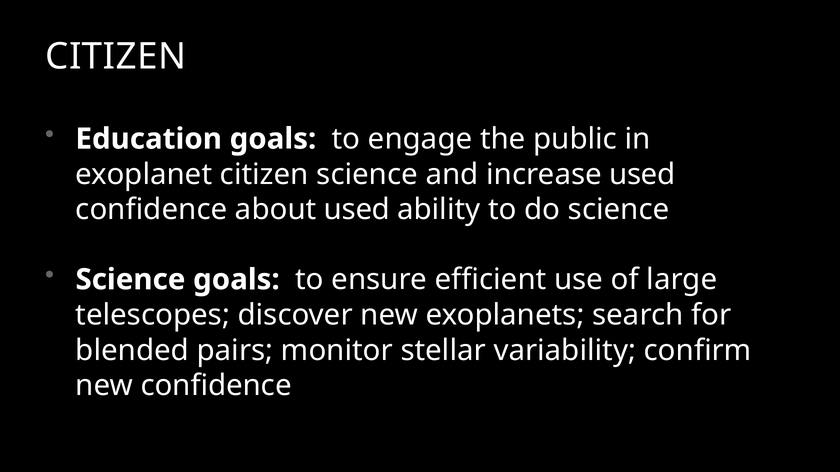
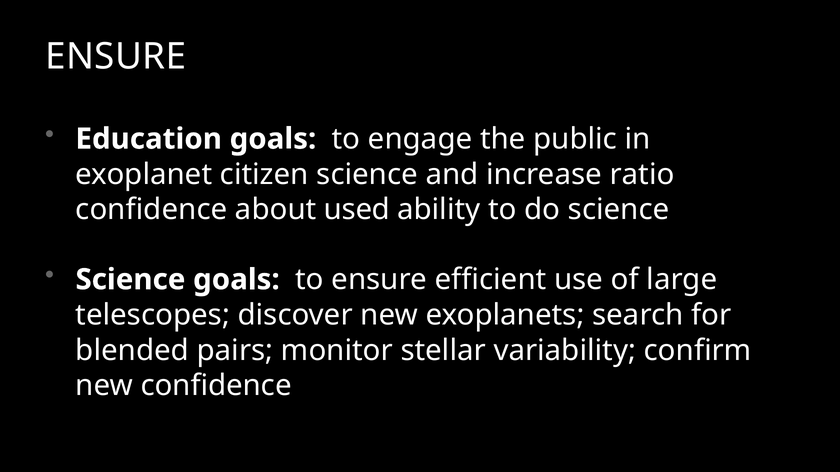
CITIZEN: CITIZEN -> ENSURE (116, 57)
increase used: used -> ratio (642, 174)
